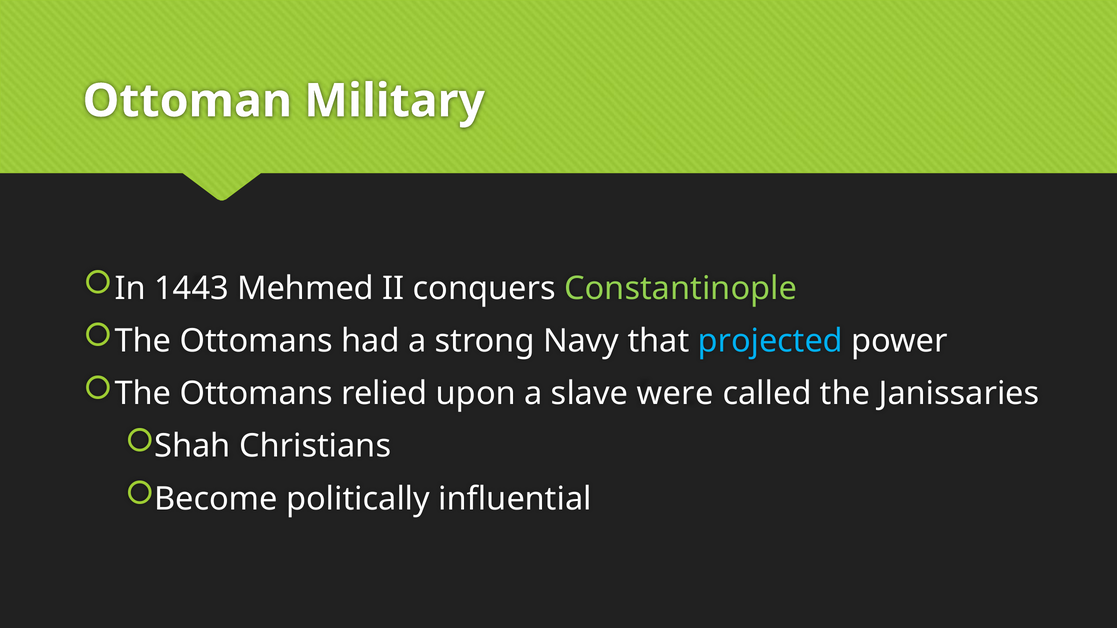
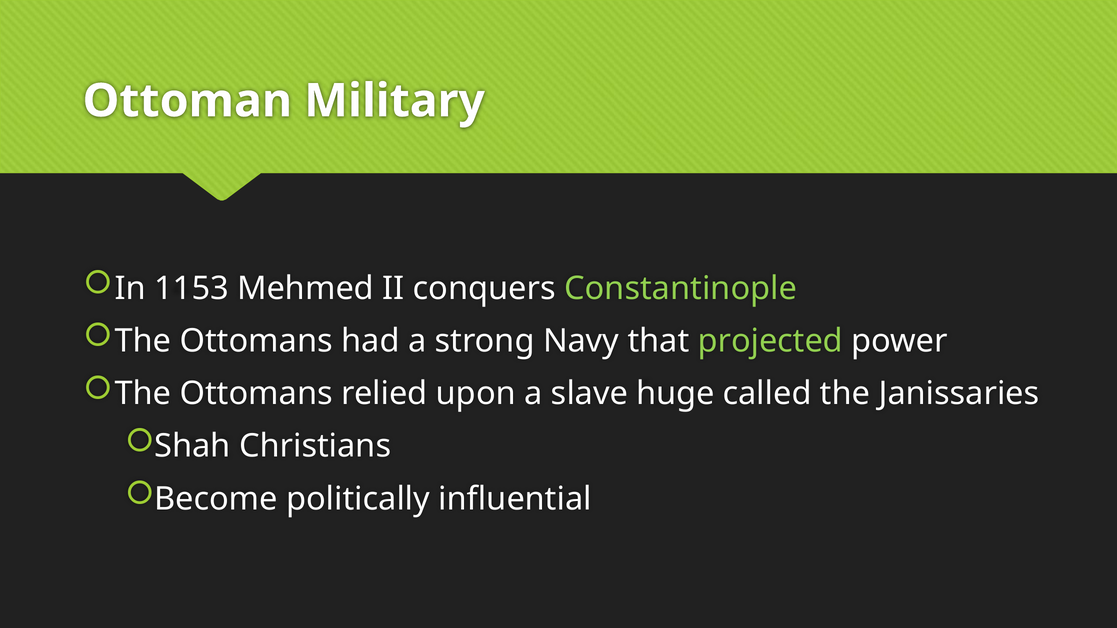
1443: 1443 -> 1153 (192, 289)
projected colour: light blue -> light green (770, 341)
were: were -> huge (675, 394)
